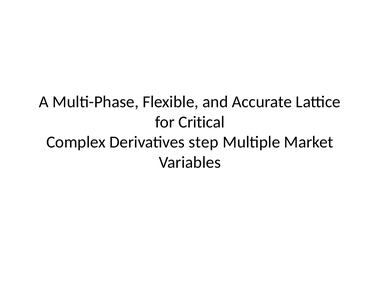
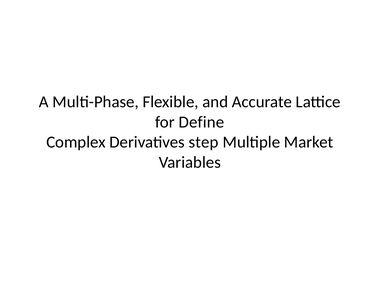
Critical: Critical -> Define (201, 122)
